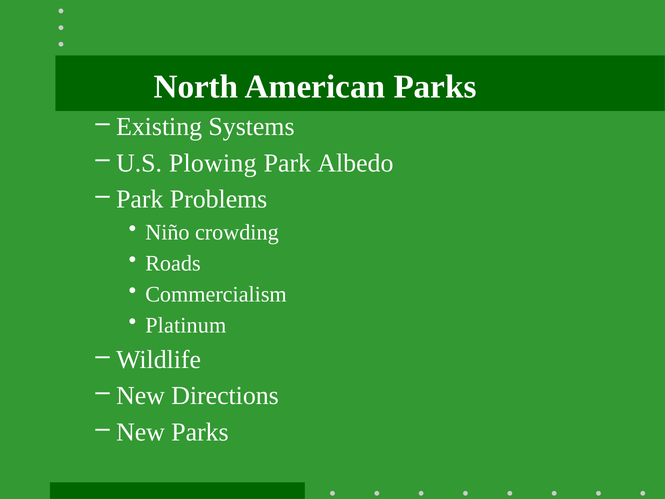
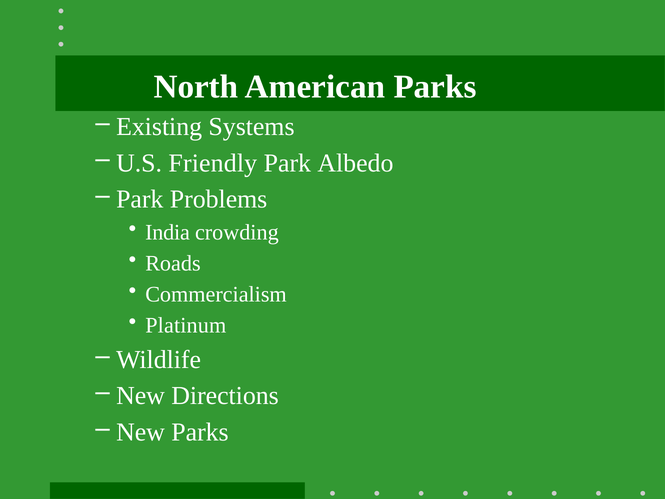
Plowing: Plowing -> Friendly (213, 163)
Niño: Niño -> India (168, 232)
